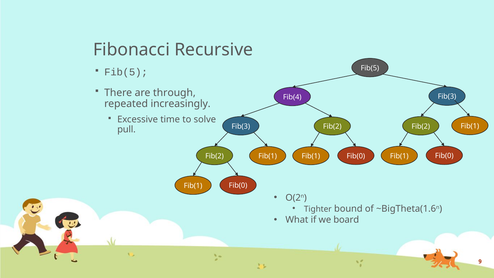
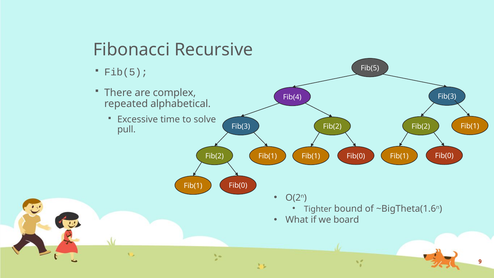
through: through -> complex (174, 93)
increasingly: increasingly -> alphabetical (181, 104)
